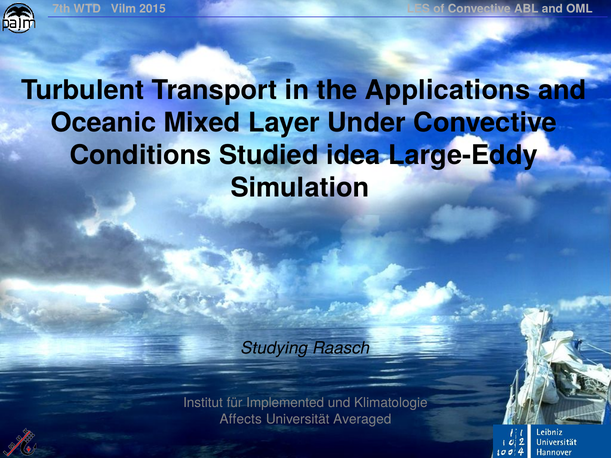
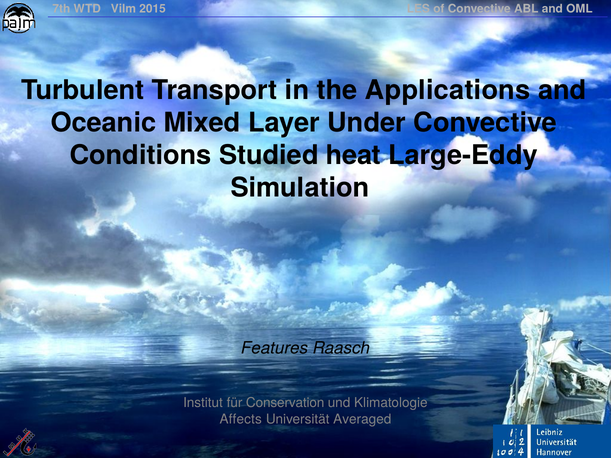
idea: idea -> heat (353, 155)
Studying: Studying -> Features (274, 348)
Implemented: Implemented -> Conservation (285, 403)
